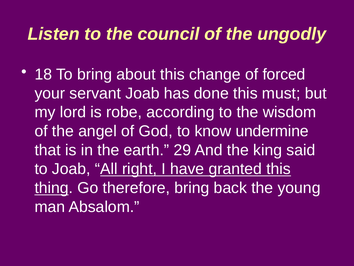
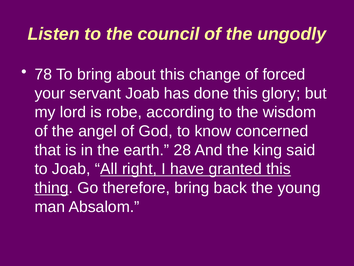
18: 18 -> 78 (43, 74)
must: must -> glory (281, 93)
undermine: undermine -> concerned (272, 131)
29: 29 -> 28 (182, 150)
